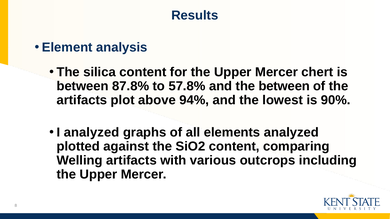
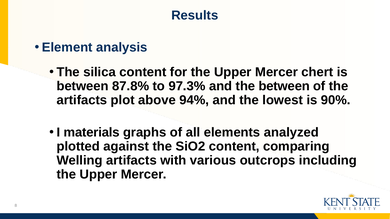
57.8%: 57.8% -> 97.3% (187, 86)
I analyzed: analyzed -> materials (92, 133)
